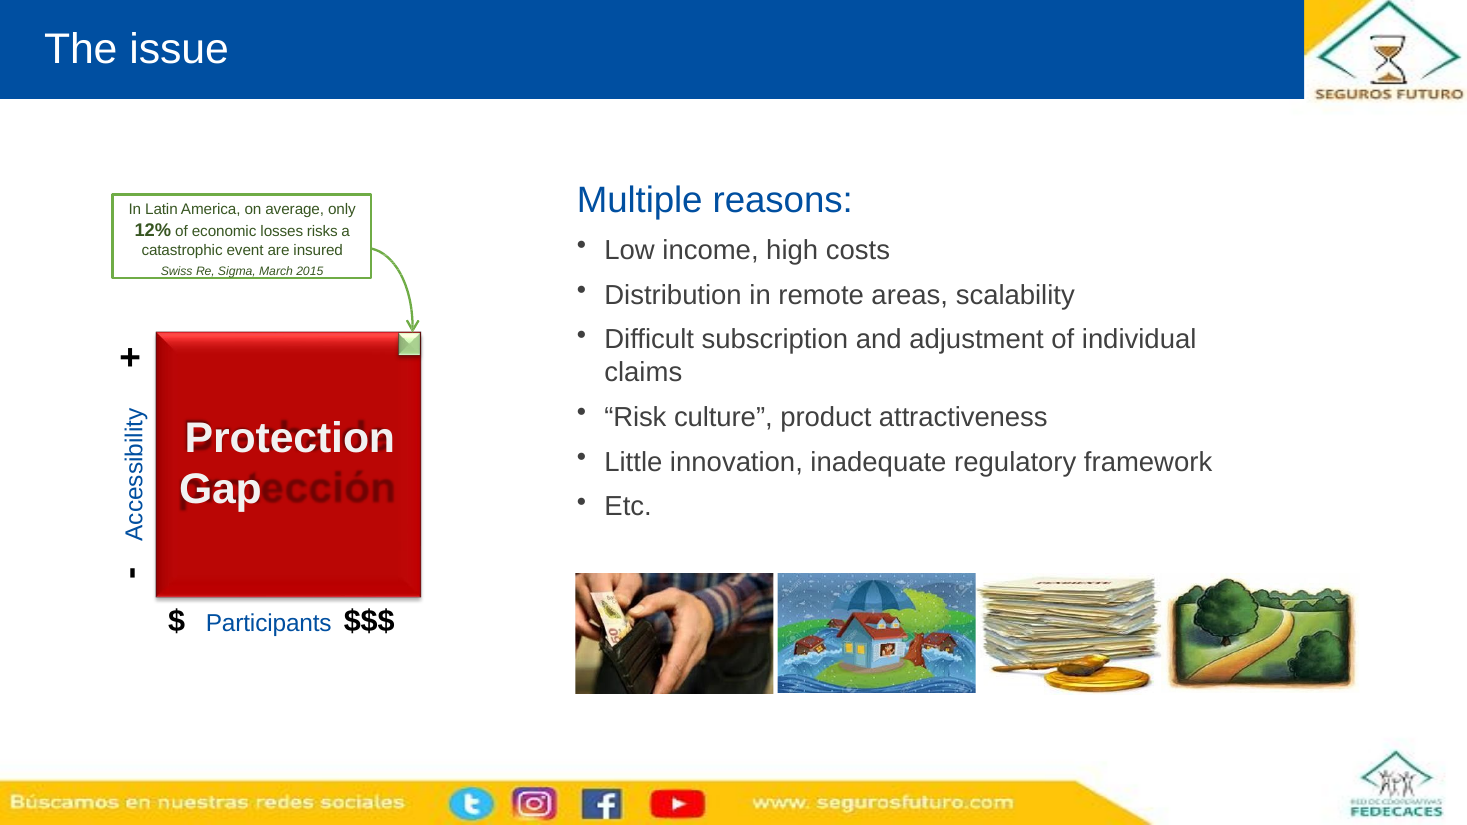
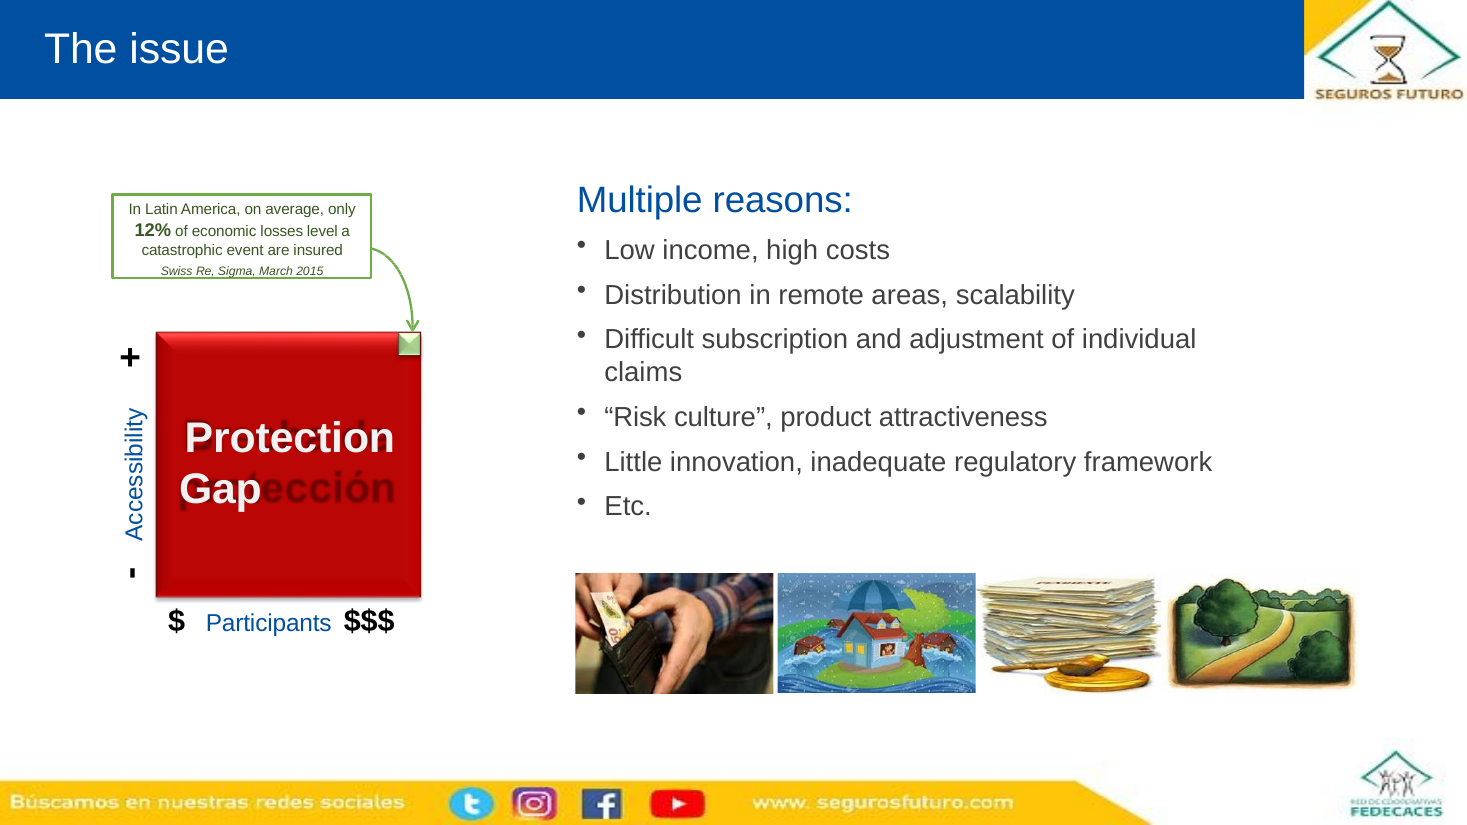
risks: risks -> level (322, 231)
